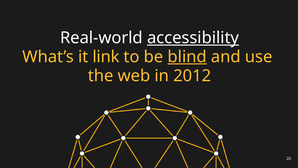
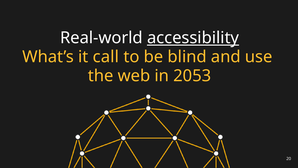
link: link -> call (106, 57)
blind underline: present -> none (187, 57)
2012: 2012 -> 2053 (192, 76)
